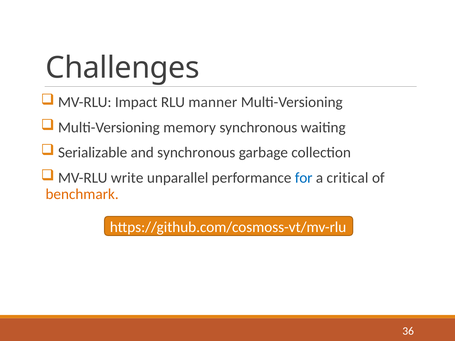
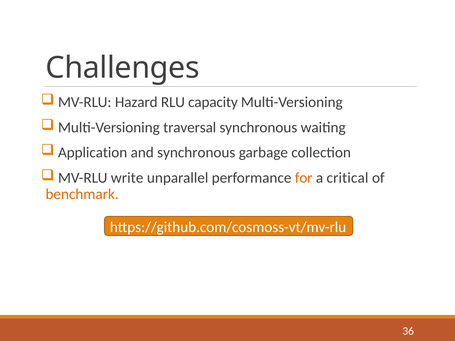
Impact: Impact -> Hazard (136, 102)
manner: manner -> capacity (213, 102)
memory: memory -> traversal (190, 127)
Serializable: Serializable -> Application (93, 153)
for colour: blue -> orange (304, 178)
